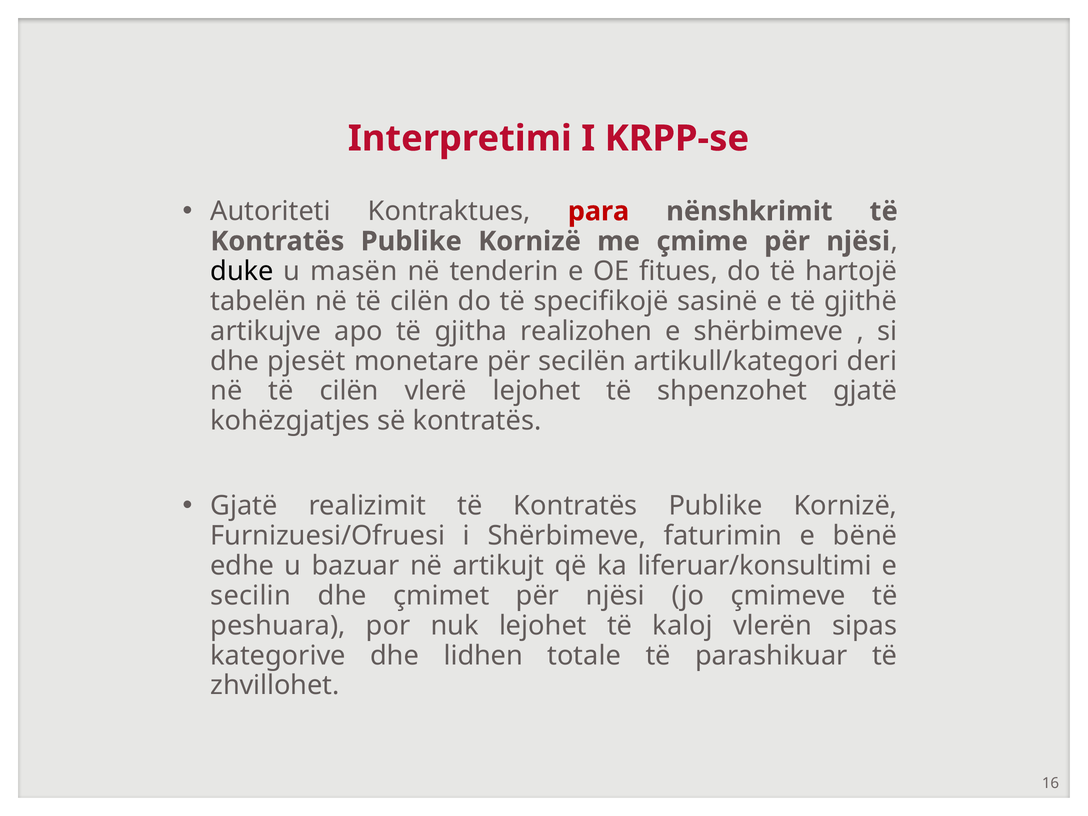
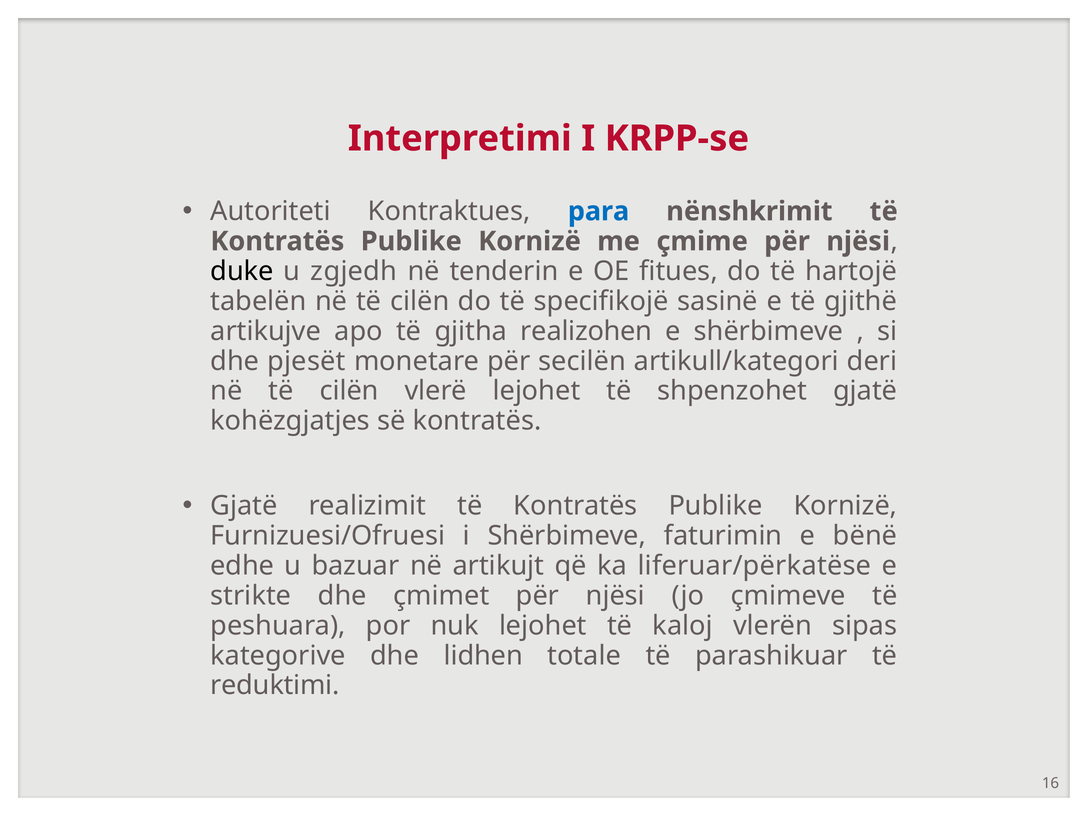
para colour: red -> blue (599, 211)
masën: masën -> zgjedh (354, 271)
liferuar/konsultimi: liferuar/konsultimi -> liferuar/përkatëse (754, 566)
secilin: secilin -> strikte (251, 596)
zhvillohet: zhvillohet -> reduktimi (275, 686)
